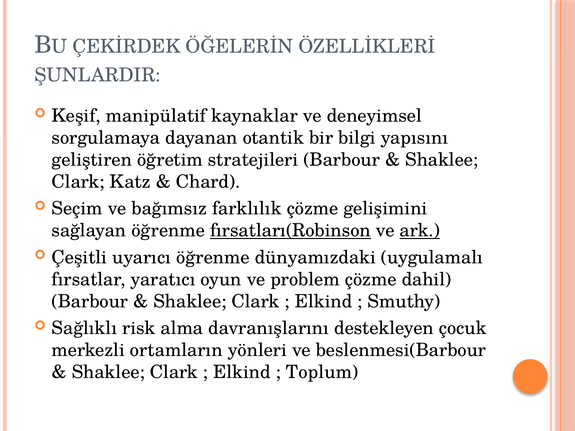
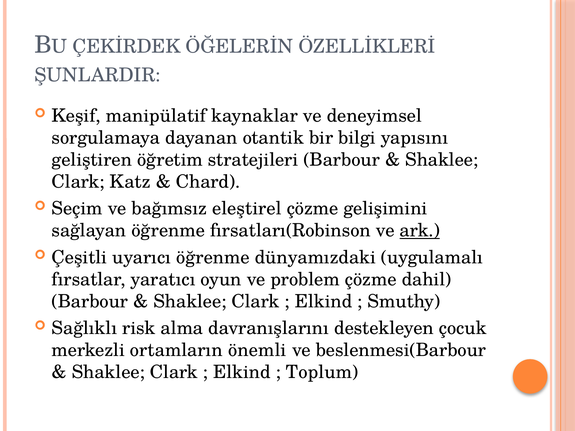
farklılık: farklılık -> eleştirel (247, 209)
fırsatları(Robinson underline: present -> none (290, 231)
yönleri: yönleri -> önemli (257, 350)
